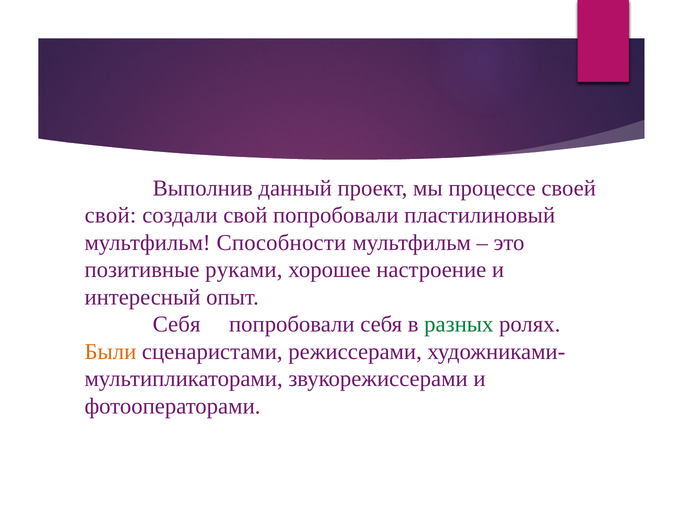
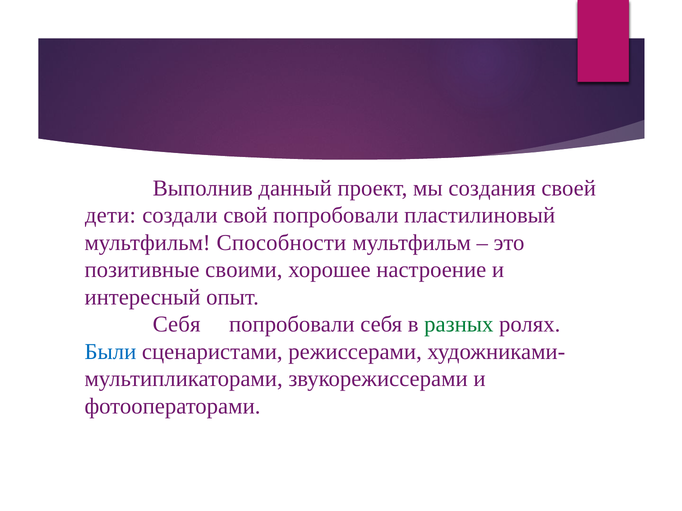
процессе: процессе -> создания (492, 188)
свой: свой -> дети (110, 216)
руками: руками -> своими (244, 270)
Были colour: orange -> blue (110, 352)
